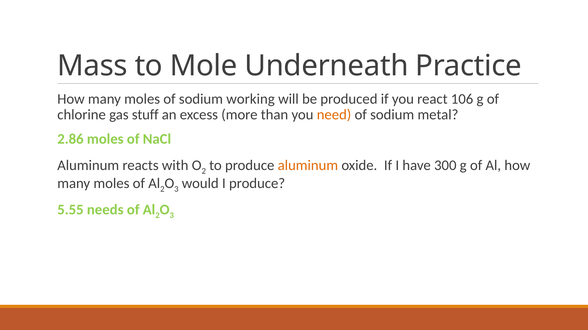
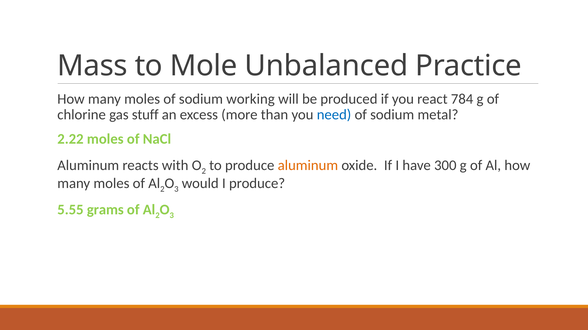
Underneath: Underneath -> Unbalanced (326, 66)
106: 106 -> 784 (462, 99)
need colour: orange -> blue (334, 115)
2.86: 2.86 -> 2.22 (70, 139)
needs: needs -> grams (105, 210)
